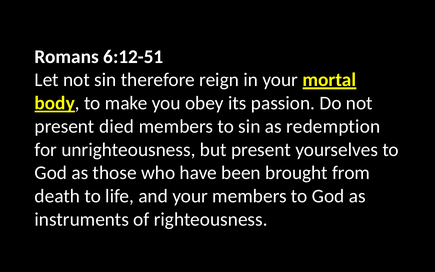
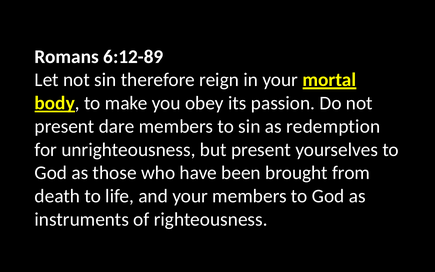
6:12-51: 6:12-51 -> 6:12-89 (133, 57)
died: died -> dare (117, 126)
